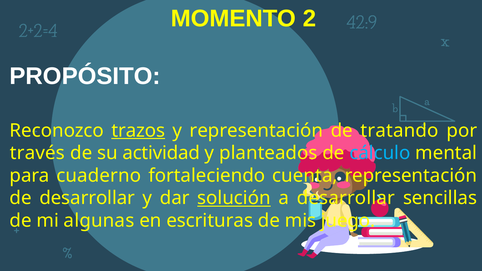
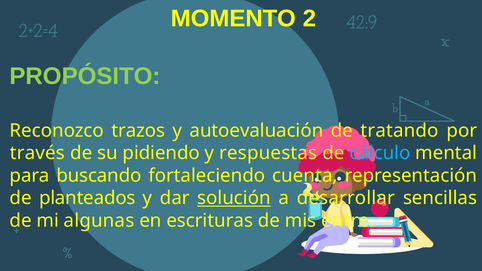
PROPÓSITO colour: white -> light green (85, 76)
trazos underline: present -> none (138, 131)
y representación: representación -> autoevaluación (256, 131)
actividad: actividad -> pidiendo (161, 153)
planteados: planteados -> respuestas (268, 153)
cuaderno: cuaderno -> buscando (99, 176)
de desarrollar: desarrollar -> planteados (87, 198)
juego: juego -> entre (348, 221)
